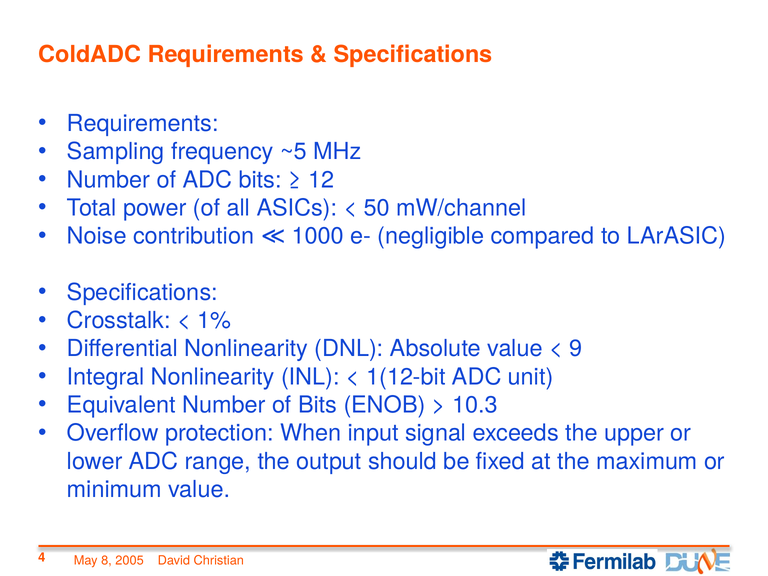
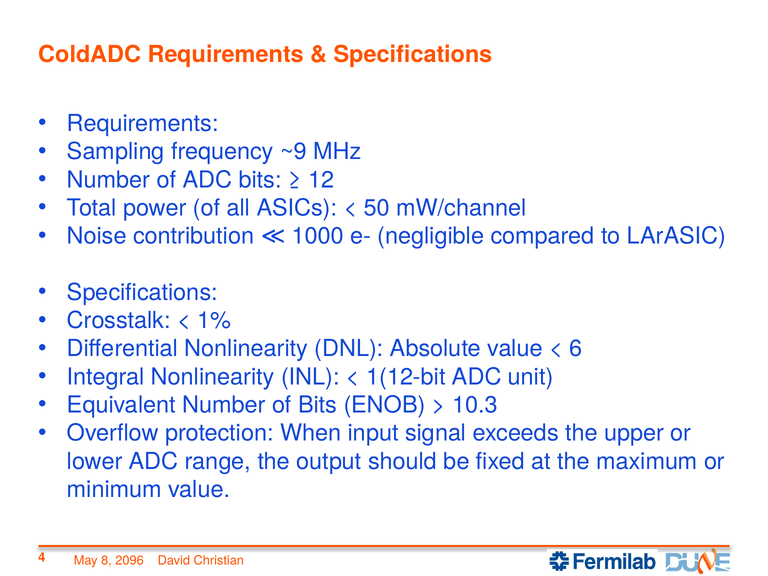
~5: ~5 -> ~9 (294, 152)
9: 9 -> 6 (576, 349)
2005: 2005 -> 2096 (130, 561)
